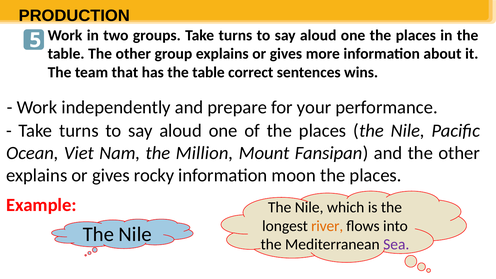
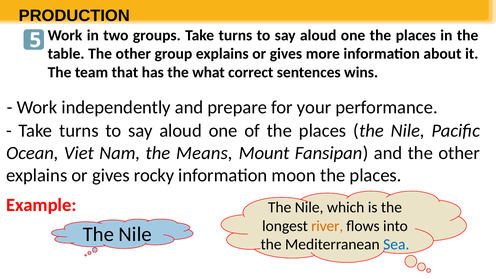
has the table: table -> what (209, 72)
Million: Million -> Means (204, 153)
Sea colour: purple -> blue (396, 245)
